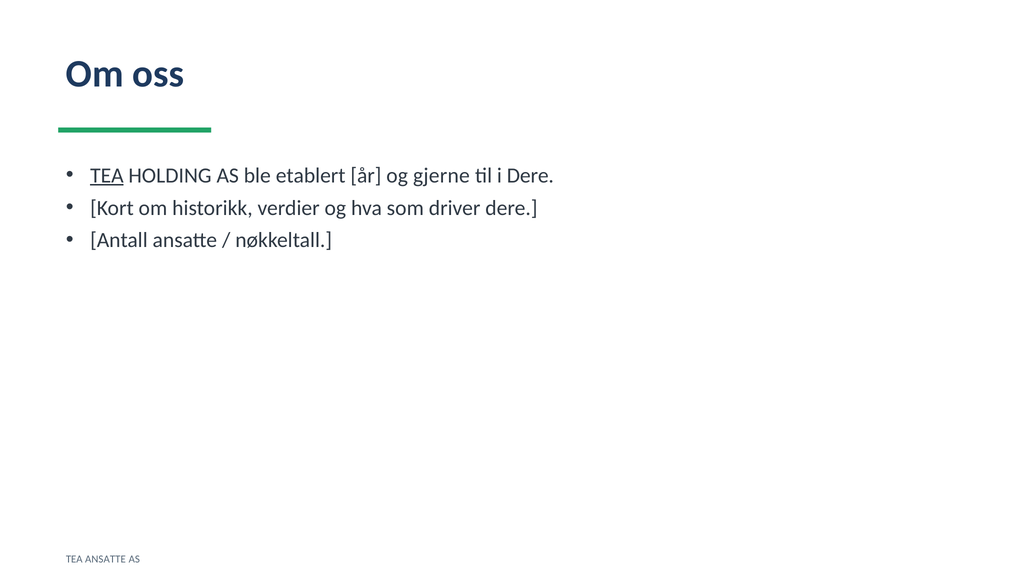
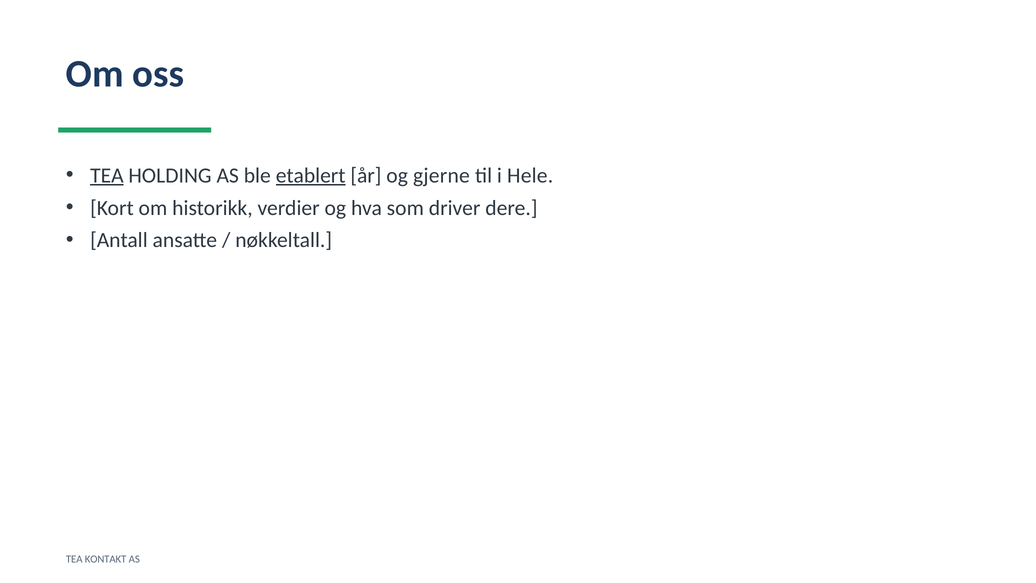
etablert underline: none -> present (311, 175)
i Dere: Dere -> Hele (530, 175)
TEA ANSATTE: ANSATTE -> KONTAKT (106, 559)
